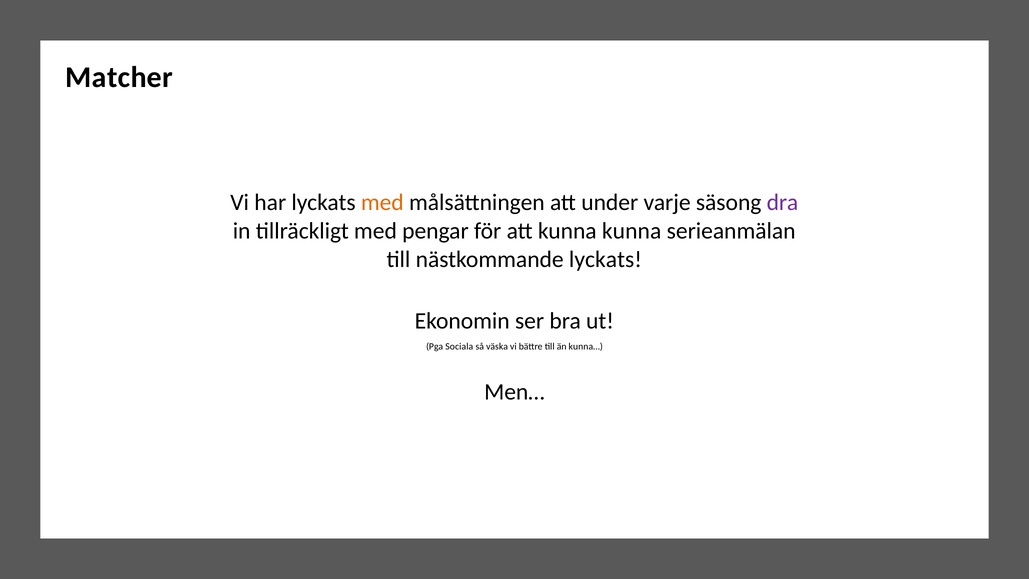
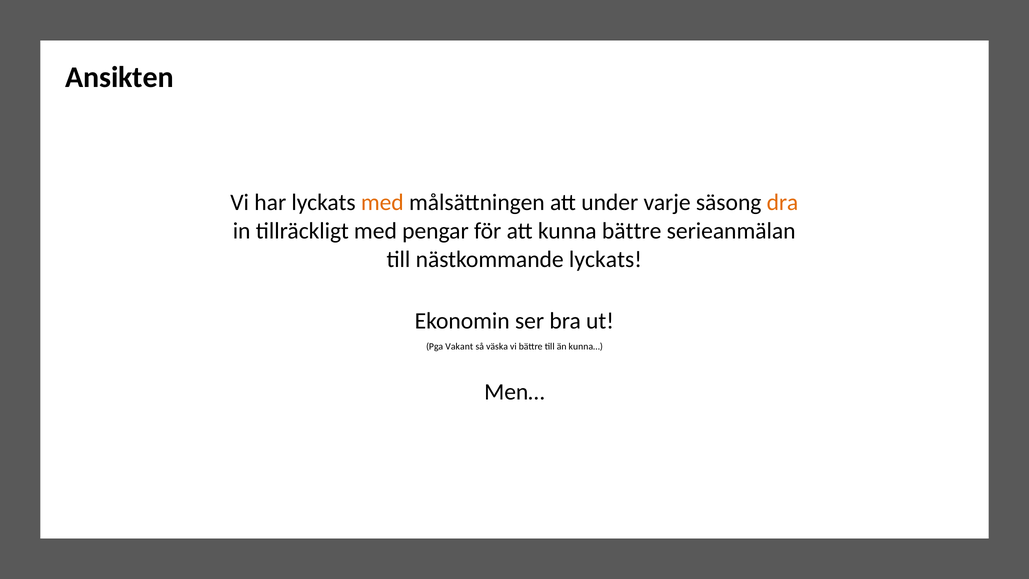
Matcher: Matcher -> Ansikten (119, 78)
dra colour: purple -> orange (782, 203)
kunna kunna: kunna -> bättre (632, 231)
Sociala: Sociala -> Vakant (459, 346)
